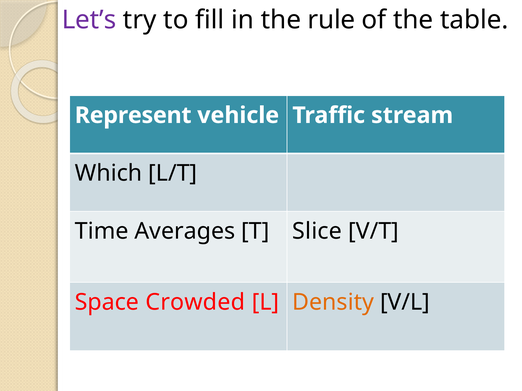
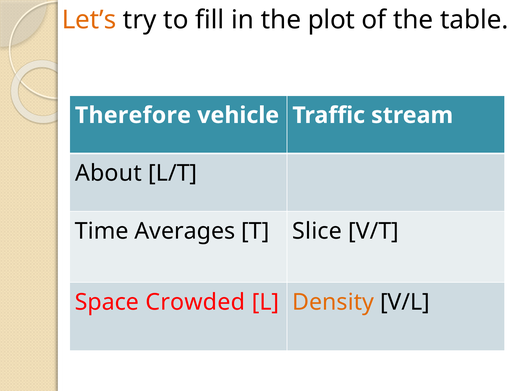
Let’s colour: purple -> orange (89, 20)
rule: rule -> plot (331, 20)
Represent: Represent -> Therefore (133, 115)
Which: Which -> About (108, 173)
